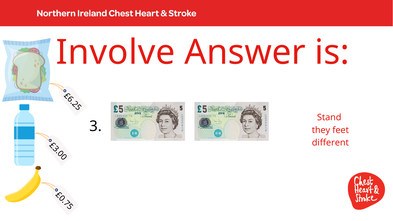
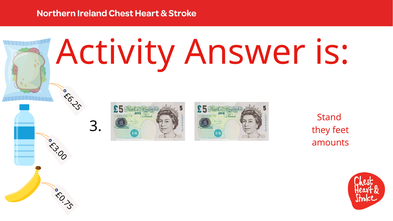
Involve: Involve -> Activity (116, 52)
different: different -> amounts (330, 143)
